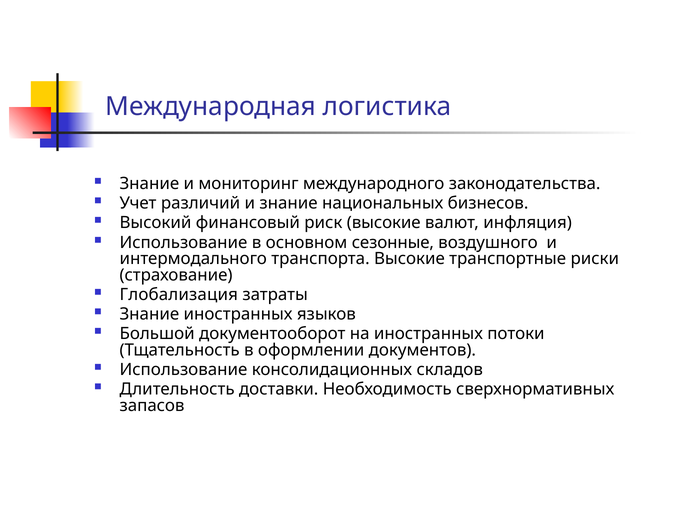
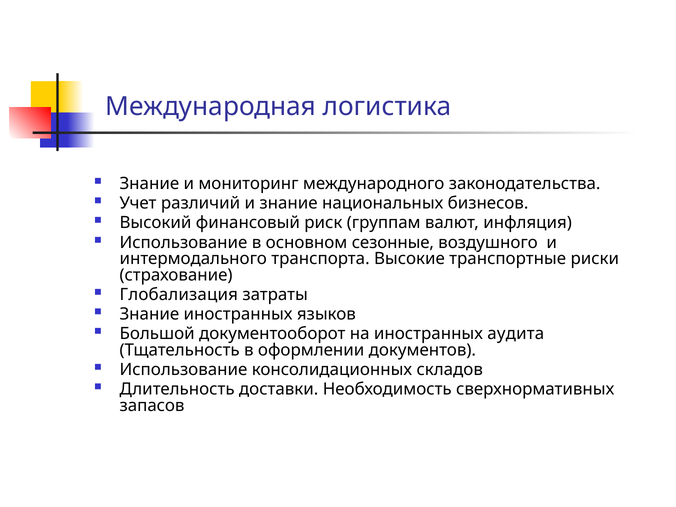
риск высокие: высокие -> группам (384, 223)
потоки: потоки -> аудита (516, 334)
